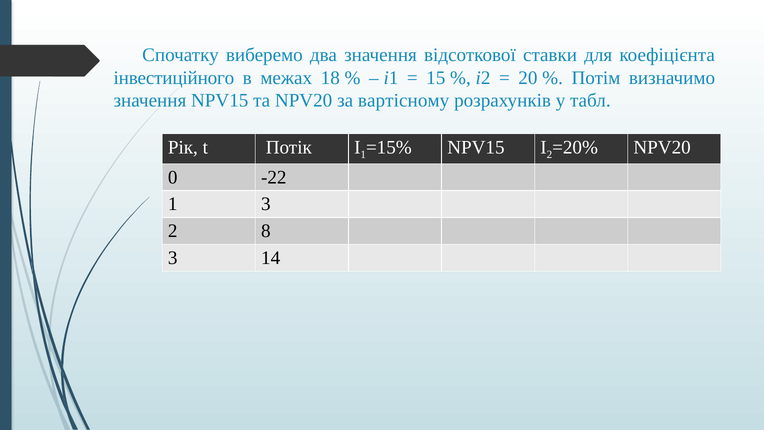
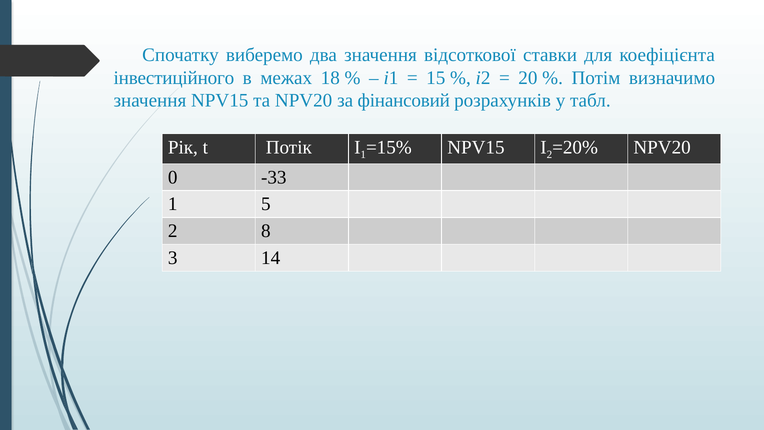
вартісному: вартісному -> фінансовий (404, 101)
-22: -22 -> -33 (274, 177)
1 3: 3 -> 5 (266, 204)
